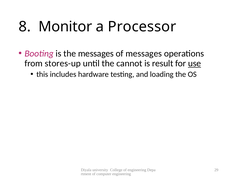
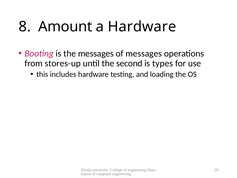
Monitor: Monitor -> Amount (65, 27)
a Processor: Processor -> Hardware (142, 27)
cannot: cannot -> second (129, 63)
result: result -> types (163, 63)
use underline: present -> none (195, 63)
